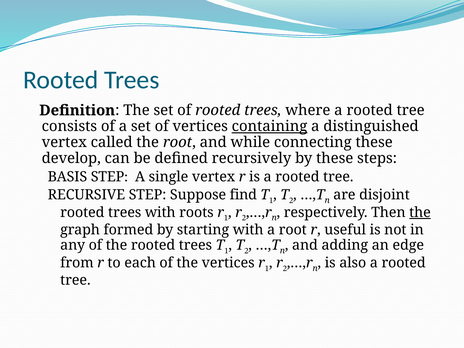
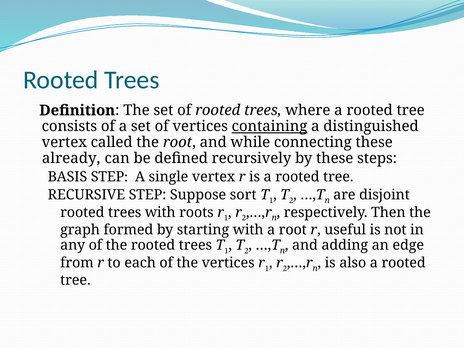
develop: develop -> already (71, 158)
find: find -> sort (243, 195)
the underline: present -> none (420, 212)
